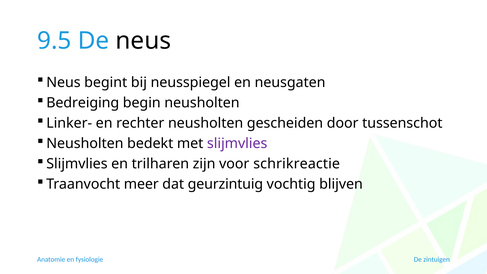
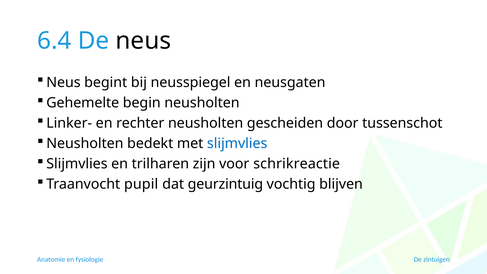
9.5: 9.5 -> 6.4 (54, 41)
Bedreiging: Bedreiging -> Gehemelte (83, 103)
slijmvlies colour: purple -> blue (237, 143)
meer: meer -> pupil (141, 184)
